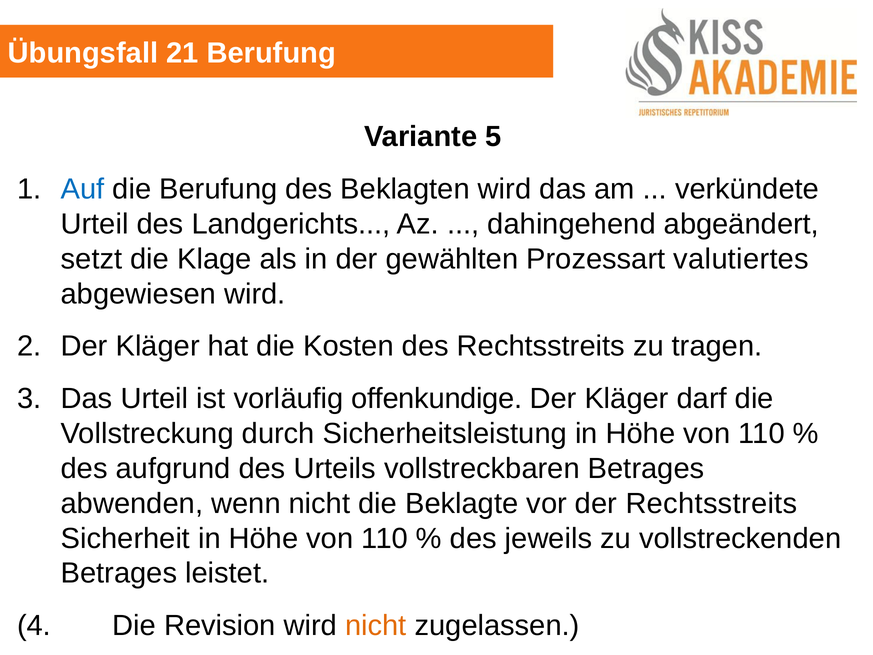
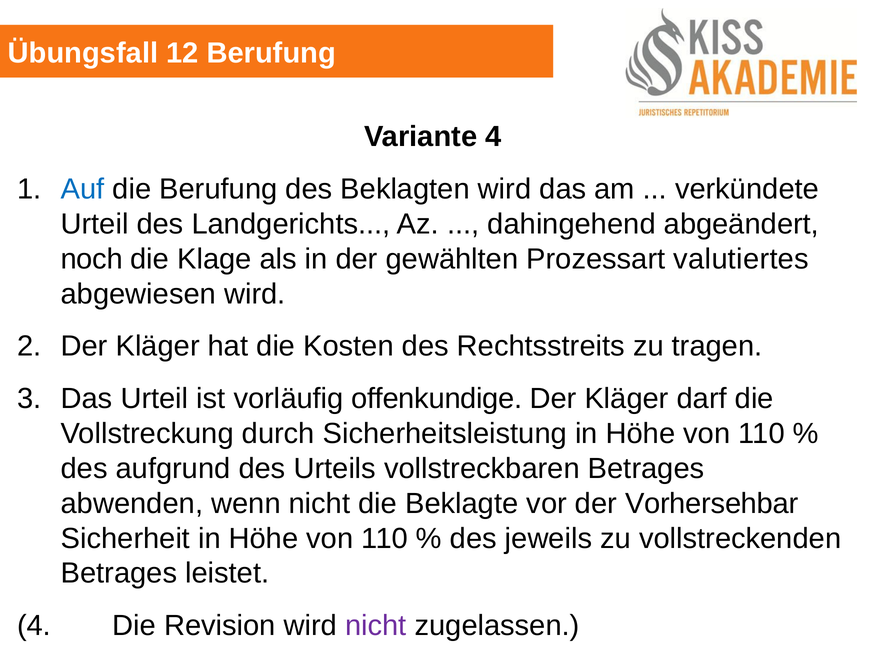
21: 21 -> 12 (182, 53)
Variante 5: 5 -> 4 (493, 137)
setzt: setzt -> noch (92, 259)
der Rechtsstreits: Rechtsstreits -> Vorhersehbar (712, 503)
nicht colour: orange -> purple (376, 626)
